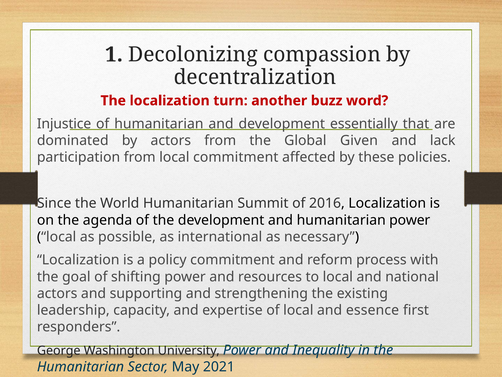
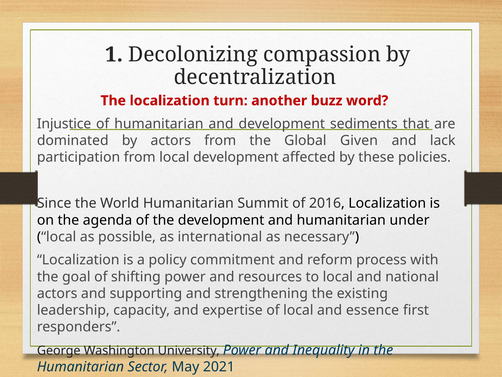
essentially: essentially -> sediments (364, 124)
local commitment: commitment -> development (236, 157)
humanitarian power: power -> under (410, 220)
